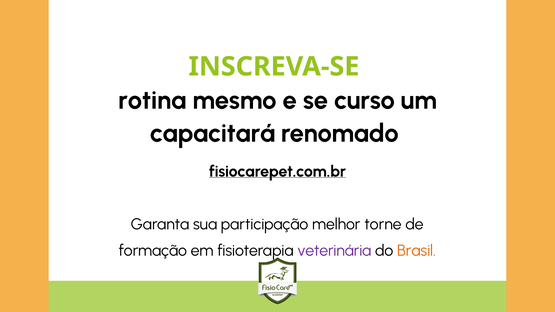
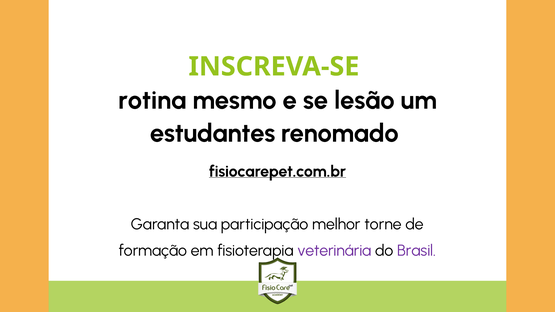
curso: curso -> lesão (364, 100)
capacitará: capacitará -> estudantes (213, 133)
Brasil colour: orange -> purple (417, 251)
